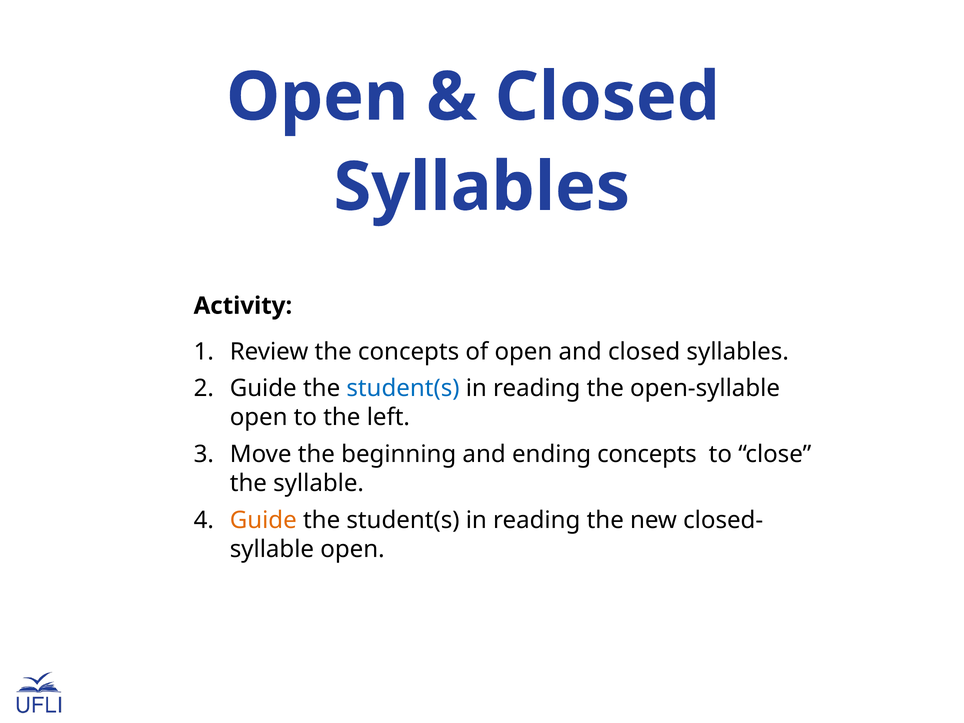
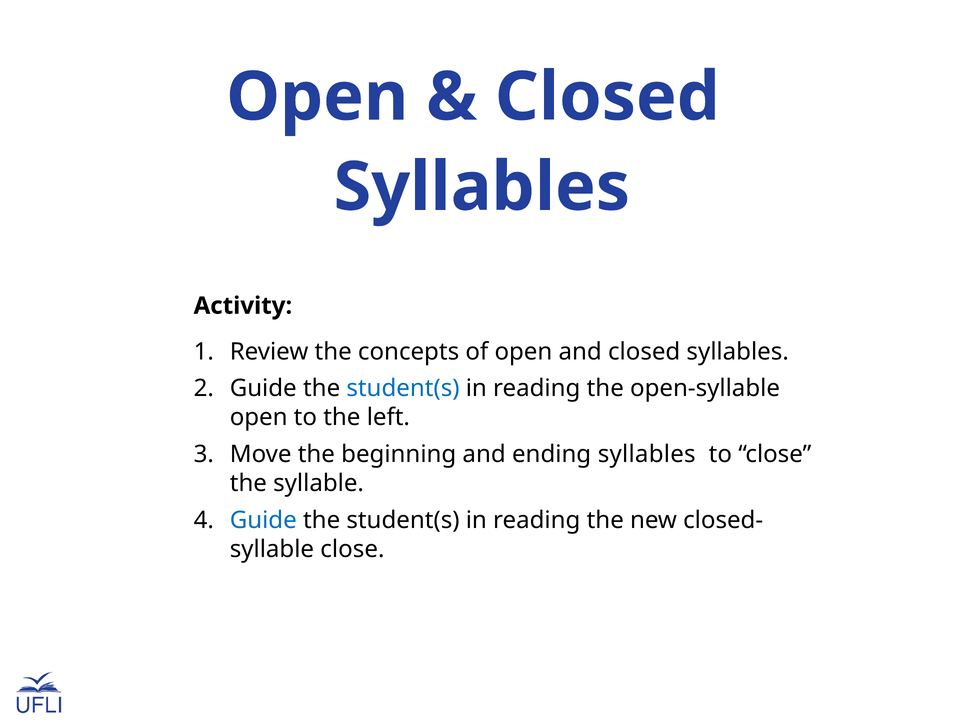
ending concepts: concepts -> syllables (647, 454)
Guide colour: orange -> blue (263, 520)
syllable open: open -> close (352, 549)
